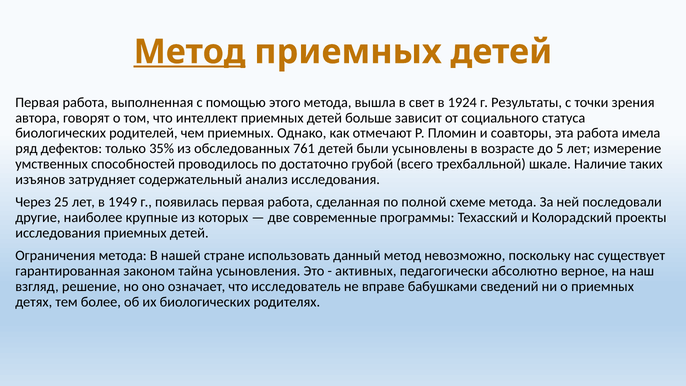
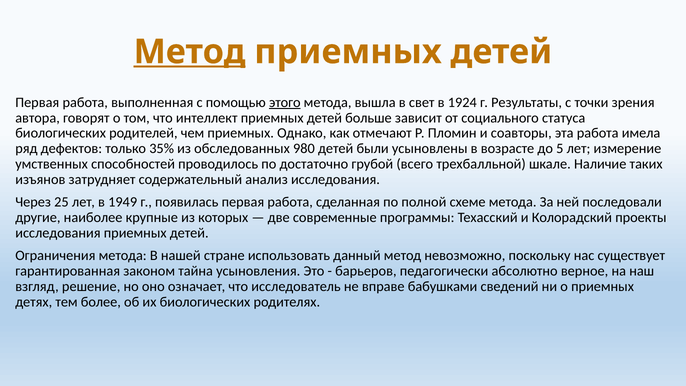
этого underline: none -> present (285, 102)
761: 761 -> 980 (304, 149)
активных: активных -> барьеров (366, 271)
